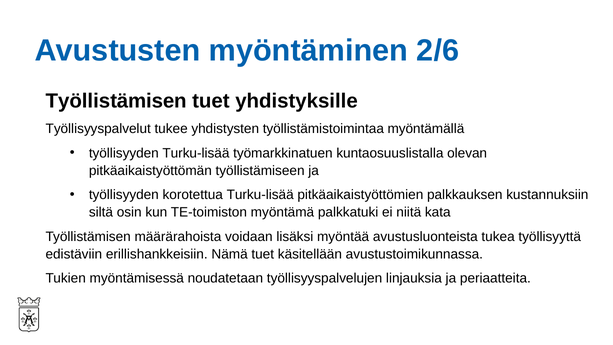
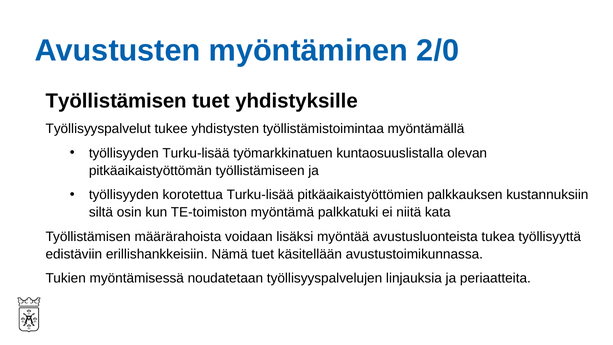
2/6: 2/6 -> 2/0 (438, 50)
